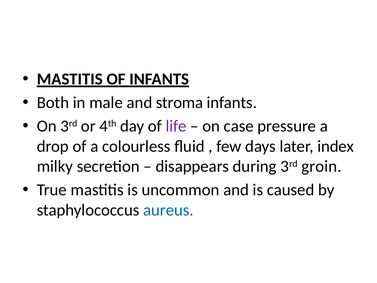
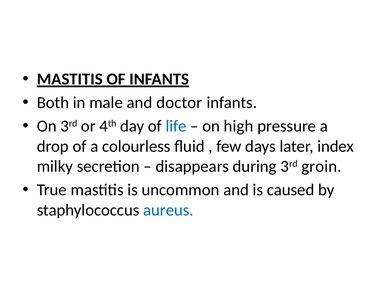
stroma: stroma -> doctor (179, 103)
life colour: purple -> blue (176, 126)
case: case -> high (239, 126)
